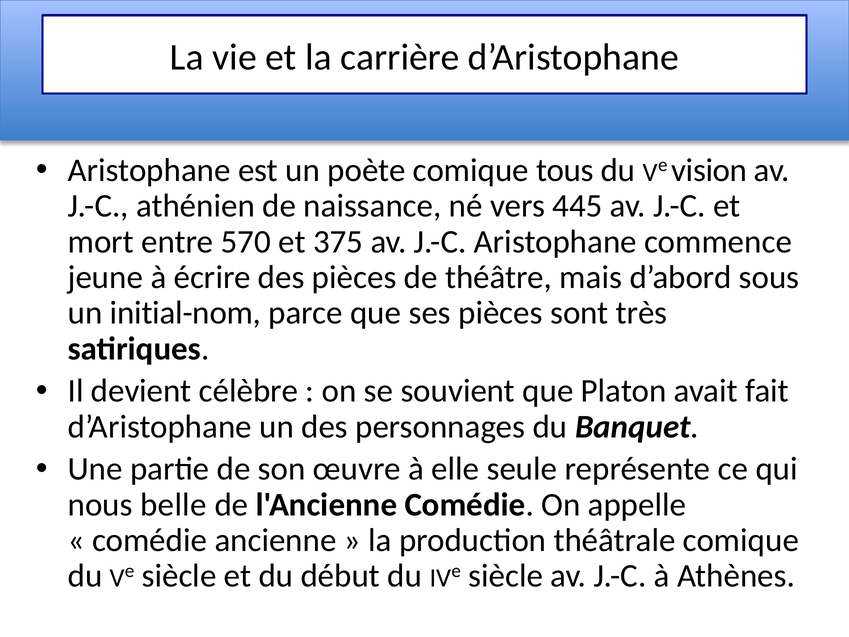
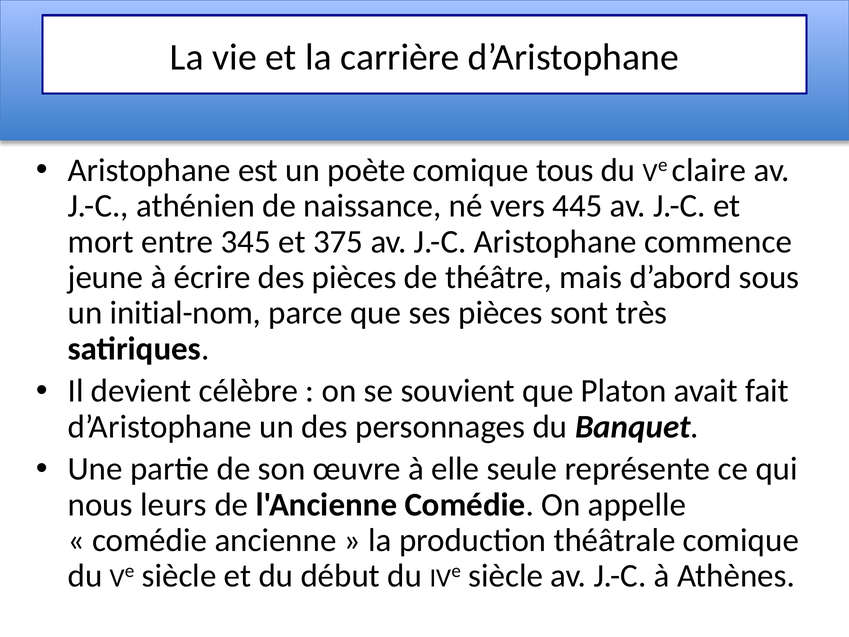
vision: vision -> claire (709, 170)
570: 570 -> 345 (246, 242)
belle: belle -> leurs (173, 505)
